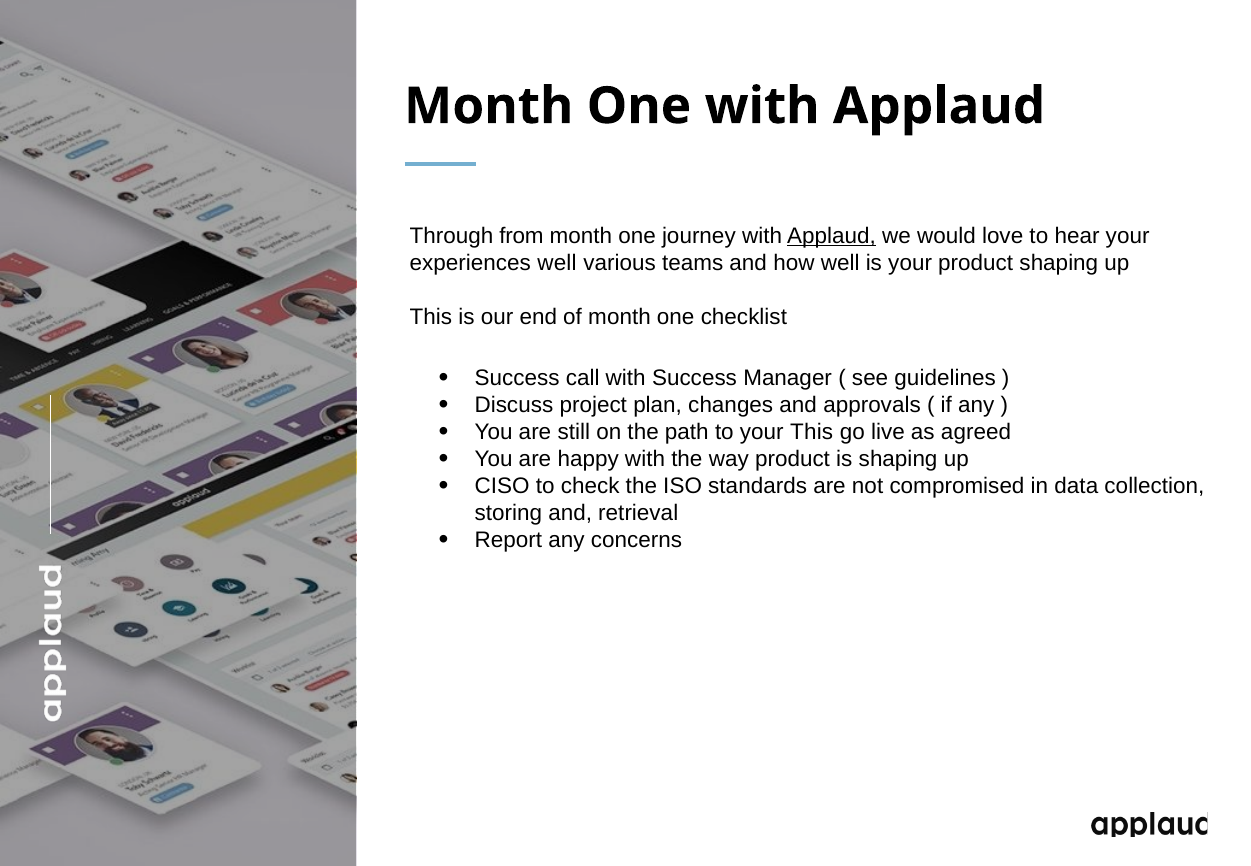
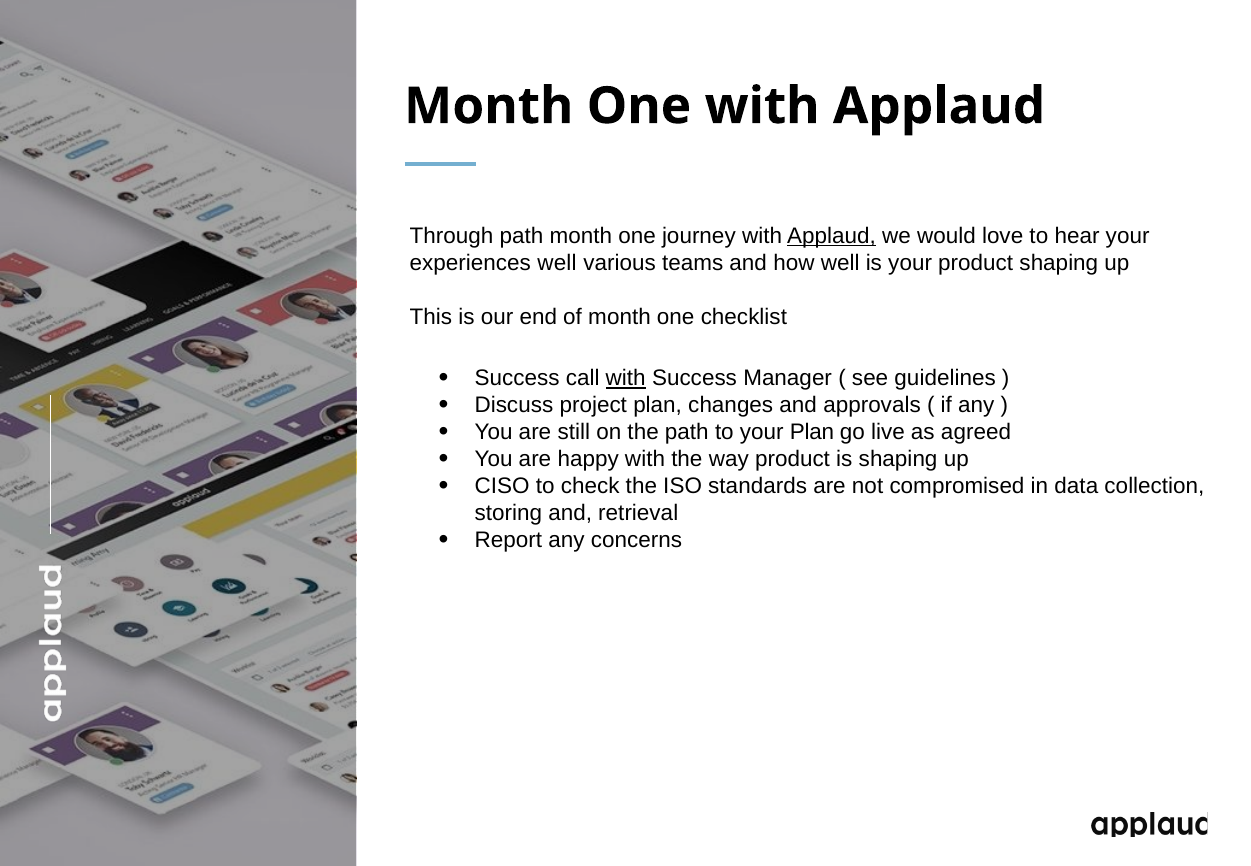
Through from: from -> path (521, 236)
with underline: none -> present (626, 378)
your This: This -> Plan (812, 432)
